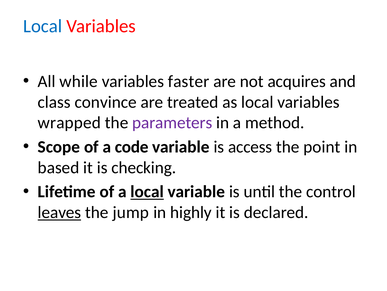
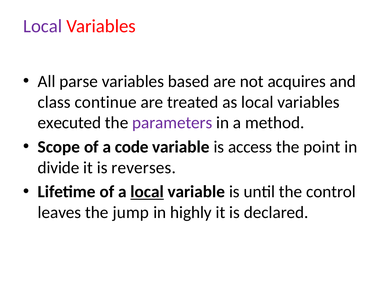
Local colour: blue -> purple (43, 26)
while: while -> parse (79, 81)
faster: faster -> based (189, 81)
convince: convince -> continue (106, 102)
wrapped: wrapped -> executed (69, 122)
based: based -> divide (59, 167)
checking: checking -> reverses (144, 167)
leaves underline: present -> none (59, 212)
